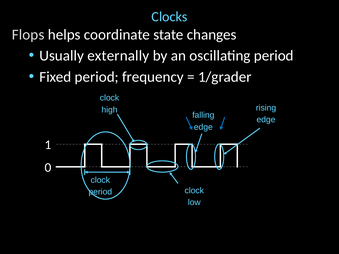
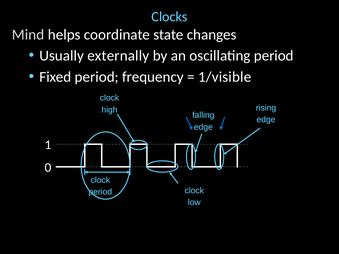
Flops: Flops -> Mind (28, 35)
1/grader: 1/grader -> 1/visible (225, 77)
